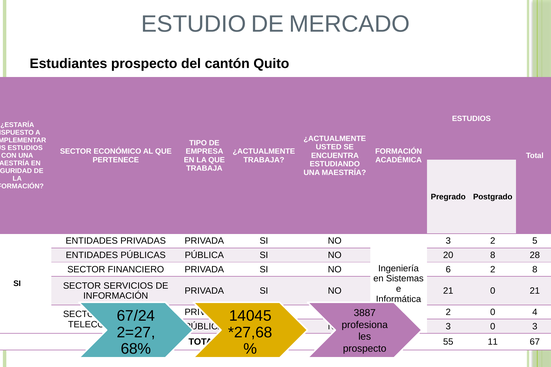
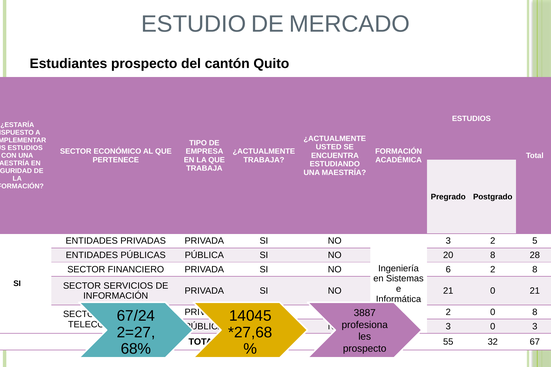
0 4: 4 -> 8 (535, 313)
11: 11 -> 32 (493, 342)
